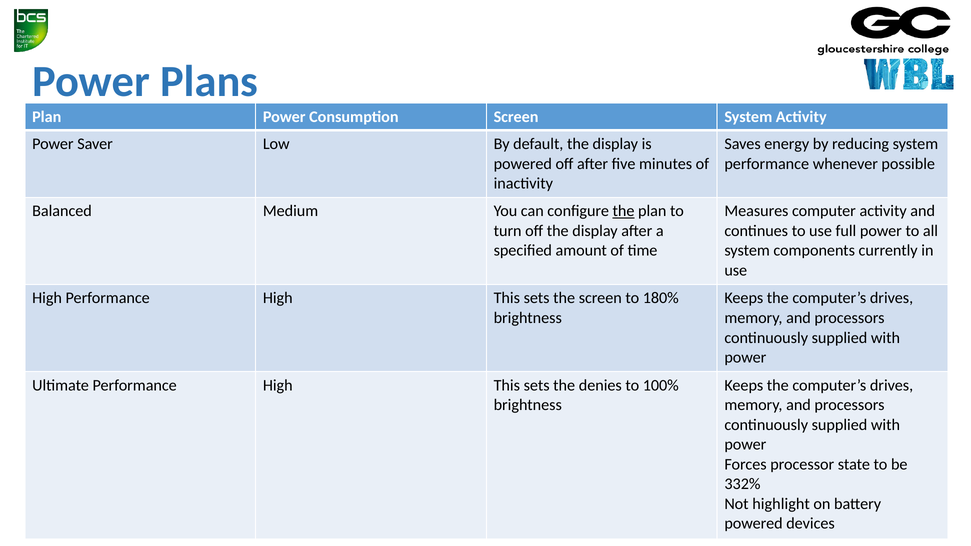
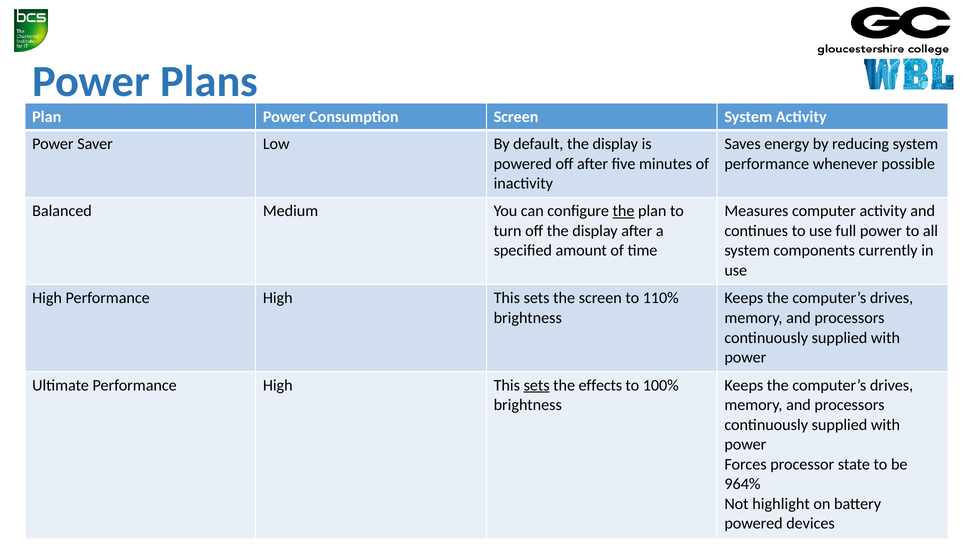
180%: 180% -> 110% (661, 298)
sets underline: none -> present (537, 385)
denies: denies -> effects (600, 385)
332%: 332% -> 964% (742, 484)
